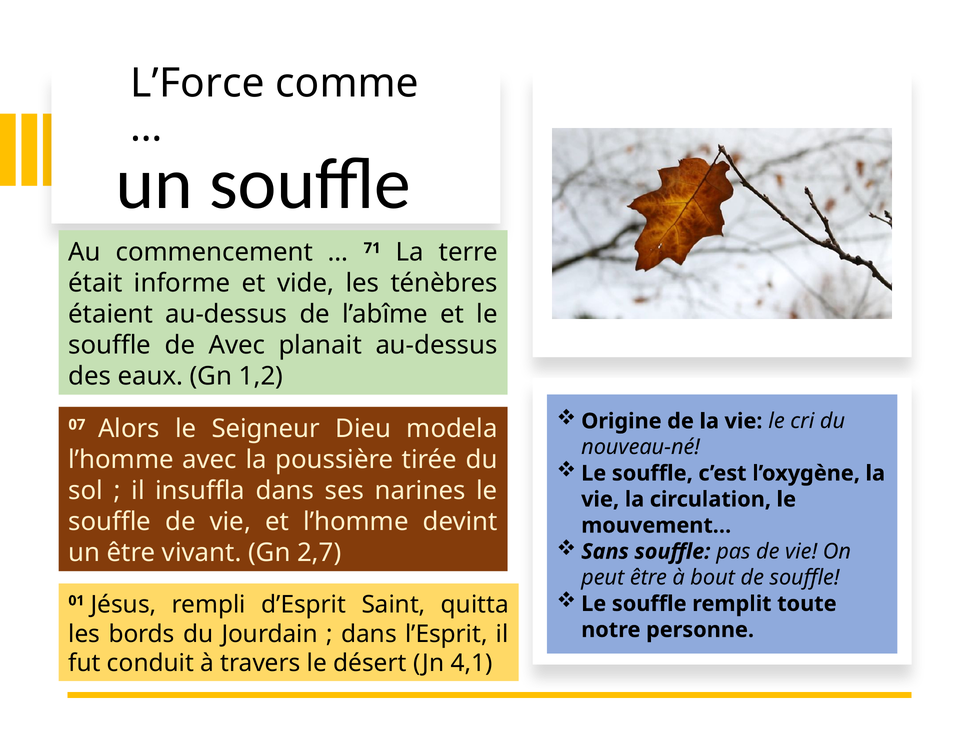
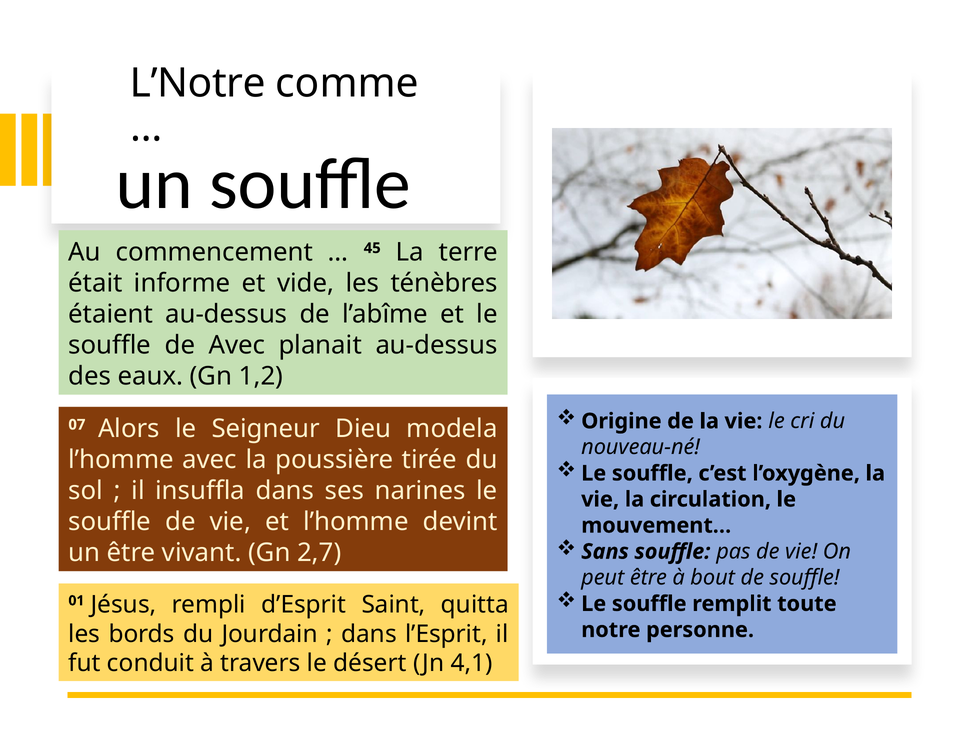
L’Force: L’Force -> L’Notre (198, 83)
71: 71 -> 45 (372, 248)
